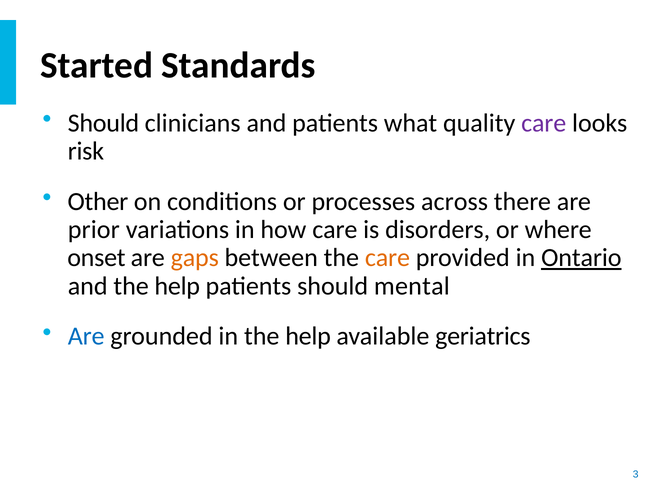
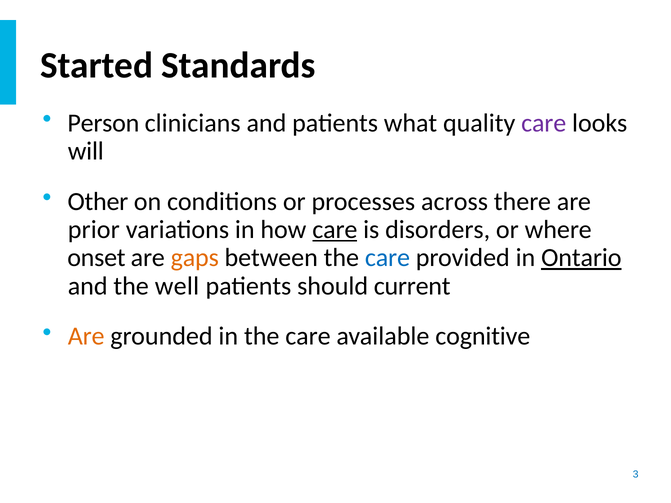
Should: Should -> Person (103, 123)
risk: risk -> will (86, 151)
care underline: none -> present (335, 230)
care colour: orange -> blue (387, 258)
and the help: help -> well (177, 286)
mental: mental -> current (412, 286)
Are colour: blue -> orange (86, 336)
in the help: help -> care (308, 336)
geriatrics: geriatrics -> cognitive (483, 336)
